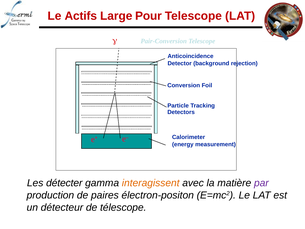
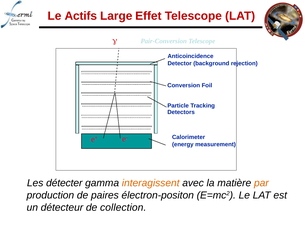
Pour: Pour -> Effet (148, 16)
par colour: purple -> orange (261, 183)
télescope: télescope -> collection (123, 207)
